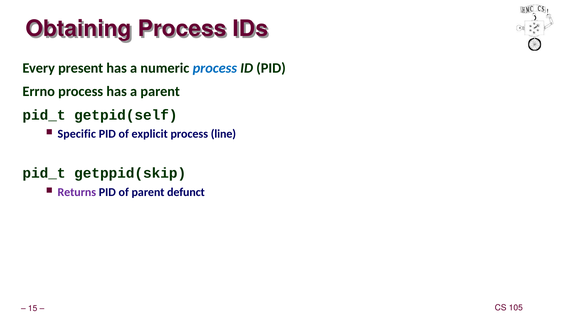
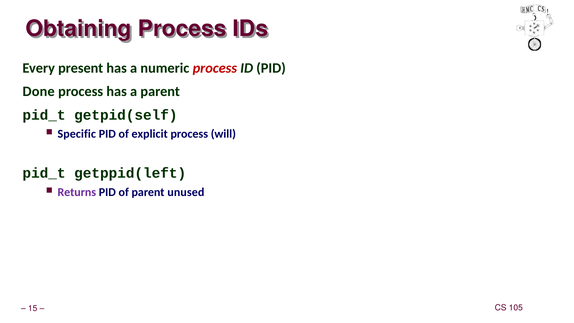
process colour: blue -> red (215, 68)
Errno: Errno -> Done (39, 91)
line: line -> will (223, 134)
getppid(skip: getppid(skip -> getppid(left (130, 173)
defunct: defunct -> unused (186, 192)
